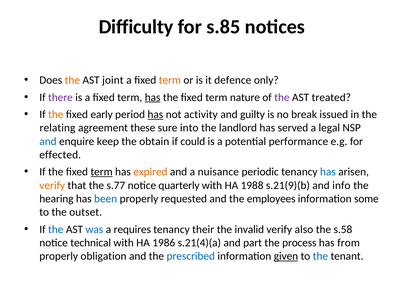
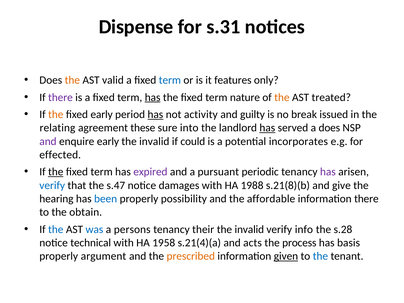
Difficulty: Difficulty -> Dispense (136, 27)
s.85: s.85 -> s.31 (223, 27)
joint: joint -> valid (113, 80)
term colour: orange -> blue (170, 80)
defence: defence -> features (233, 80)
the colour: purple -> orange (282, 97)
has underline: none -> present (267, 128)
a legal: legal -> does (329, 128)
and colour: blue -> purple (48, 141)
enquire keep: keep -> early (108, 141)
obtain: obtain -> invalid (154, 141)
performance: performance -> incorporates (298, 141)
the underline: none -> present (56, 172)
term underline: present -> none (102, 172)
expired colour: orange -> purple (150, 172)
nuisance: nuisance -> pursuant (218, 172)
has colour: blue -> purple (328, 172)
verify colour: orange -> blue (52, 185)
s.77: s.77 -> s.47 (116, 185)
quarterly: quarterly -> damages (179, 185)
s.21(9)(b: s.21(9)(b -> s.21(8)(b (288, 185)
info: info -> give (341, 185)
requested: requested -> possibility (184, 199)
employees: employees -> affordable (271, 199)
information some: some -> there (366, 199)
outset: outset -> obtain (86, 212)
requires: requires -> persons (132, 229)
also: also -> info (304, 229)
s.58: s.58 -> s.28 (343, 229)
1986: 1986 -> 1958 (164, 243)
part: part -> acts (253, 243)
from: from -> basis (349, 243)
obligation: obligation -> argument (104, 256)
prescribed colour: blue -> orange (191, 256)
